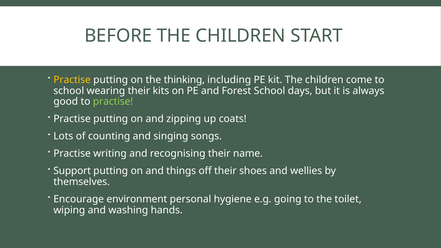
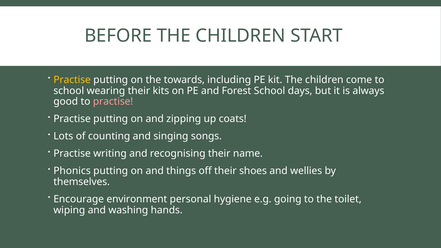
thinking: thinking -> towards (184, 80)
practise colour: light green -> pink (113, 102)
Support: Support -> Phonics (72, 171)
